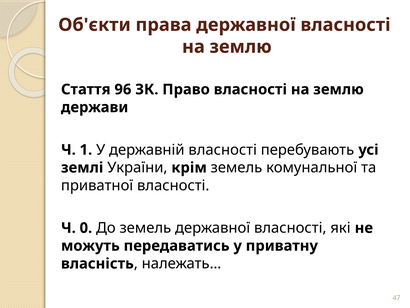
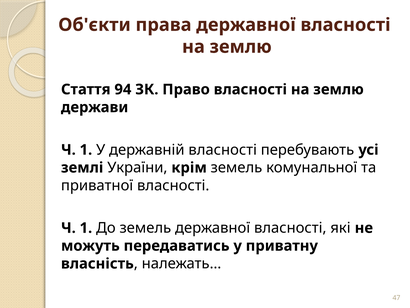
96: 96 -> 94 (123, 89)
0: 0 -> 1 (86, 228)
